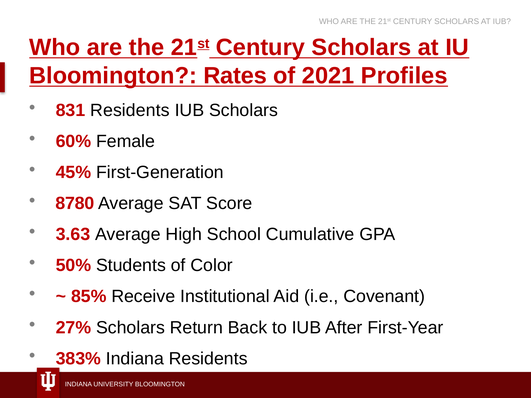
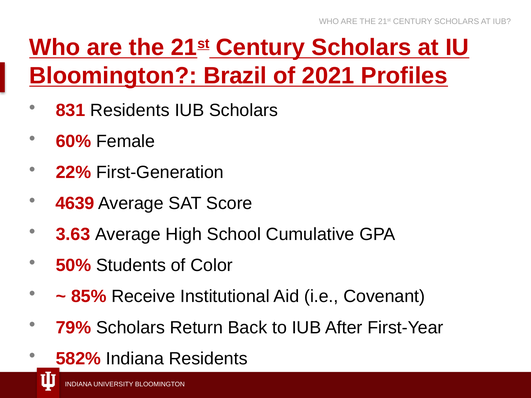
Rates: Rates -> Brazil (235, 76)
45%: 45% -> 22% (74, 172)
8780: 8780 -> 4639 (75, 204)
27%: 27% -> 79% (74, 328)
383%: 383% -> 582% (78, 359)
